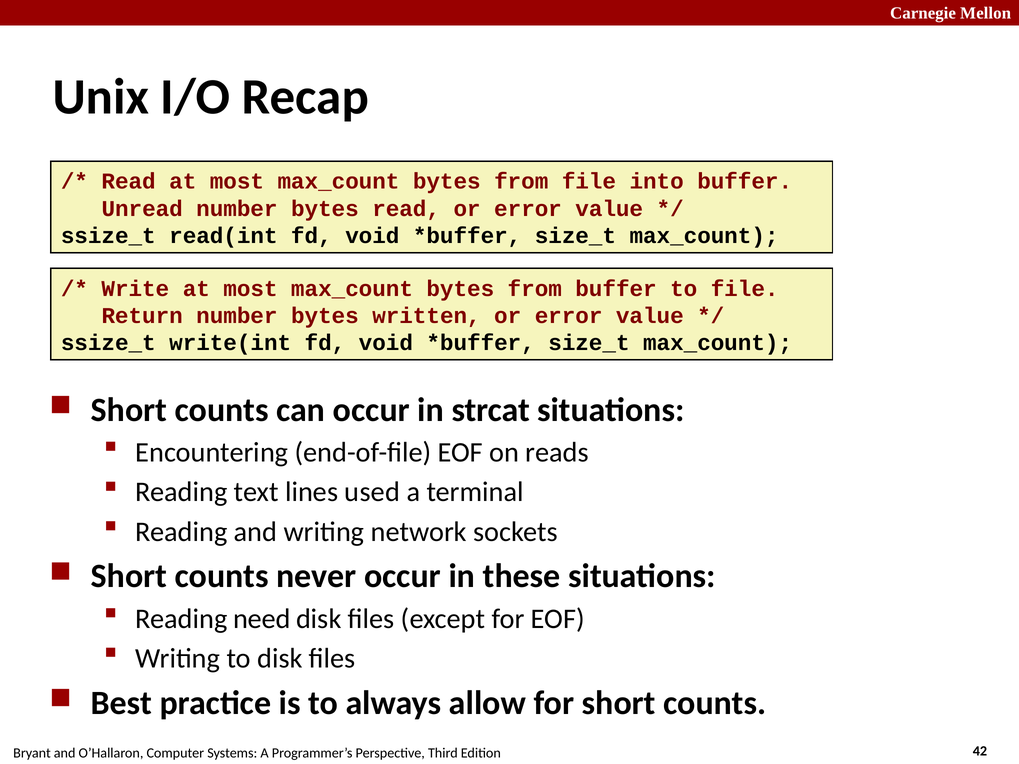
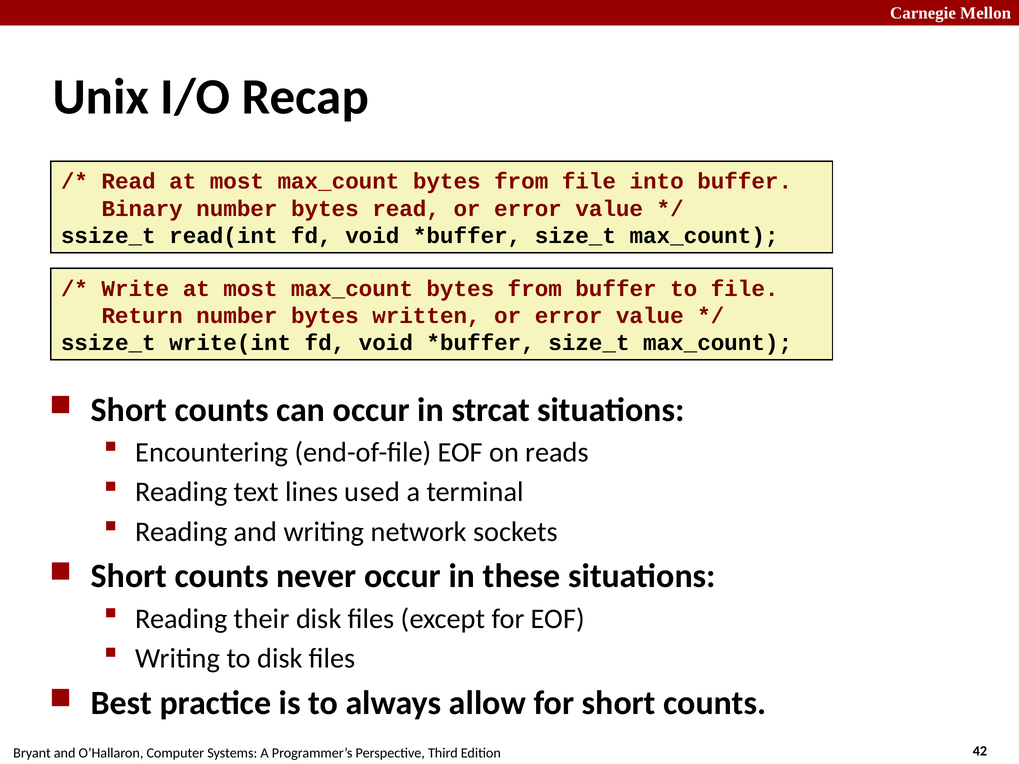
Unread: Unread -> Binary (142, 209)
need: need -> their (262, 619)
